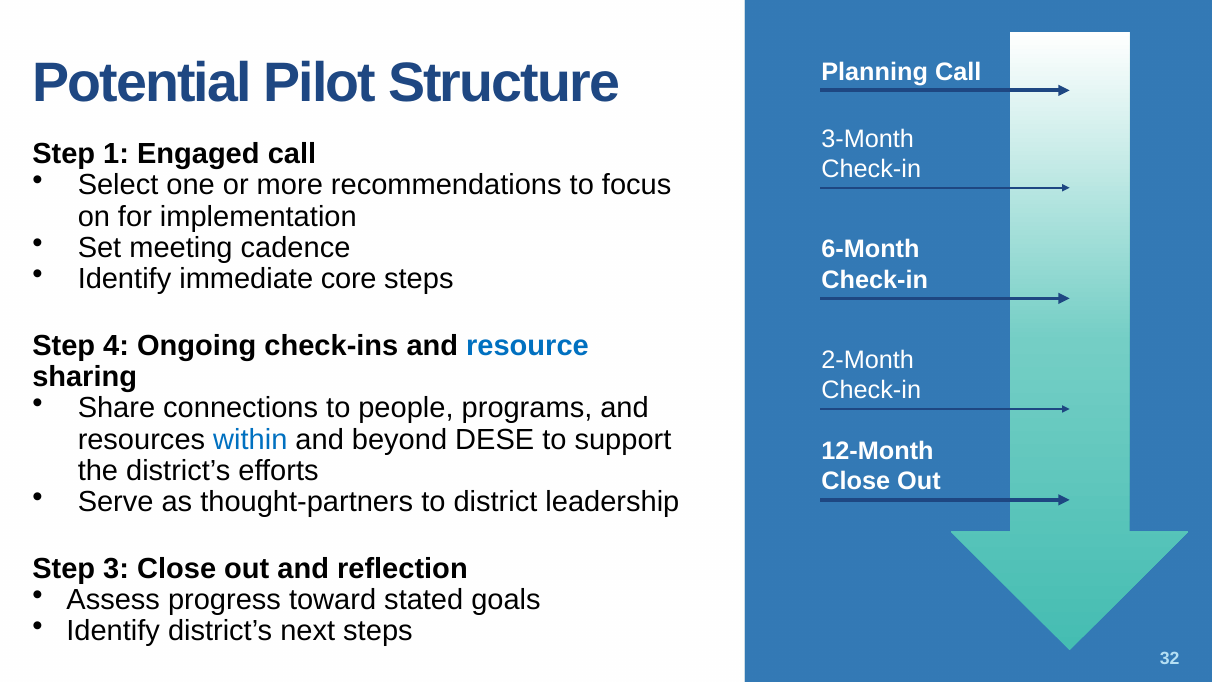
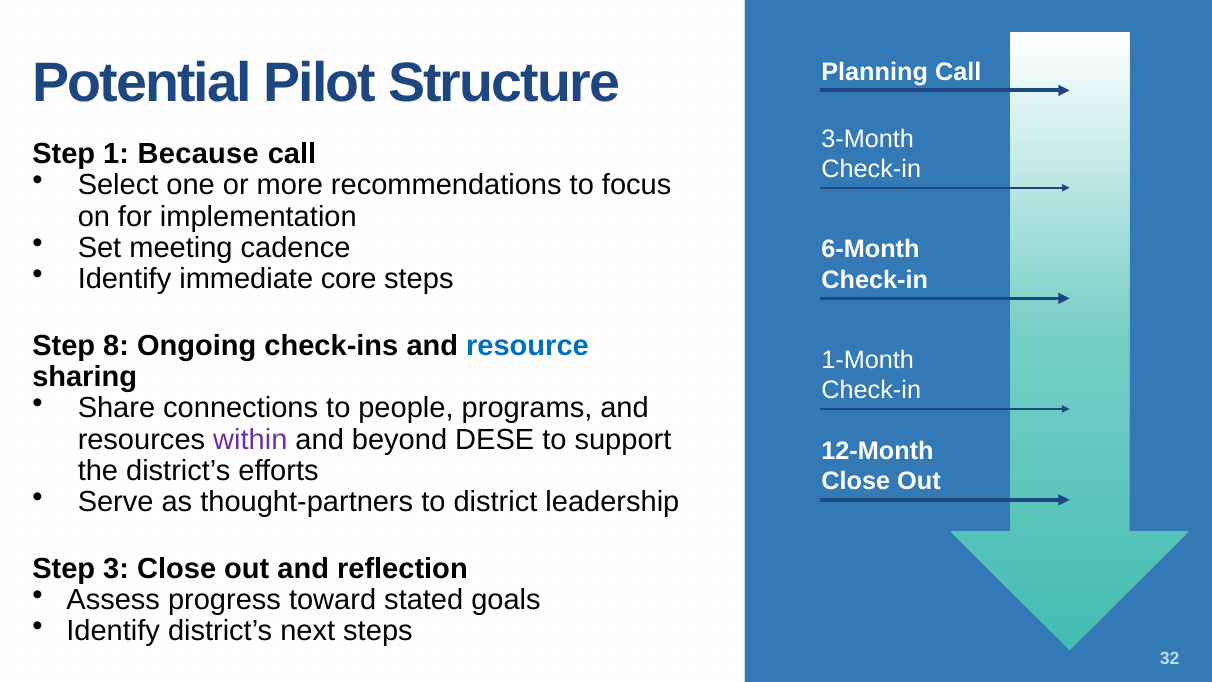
Engaged: Engaged -> Because (198, 154)
4: 4 -> 8 (116, 345)
2-Month: 2-Month -> 1-Month (868, 360)
within colour: blue -> purple (250, 440)
